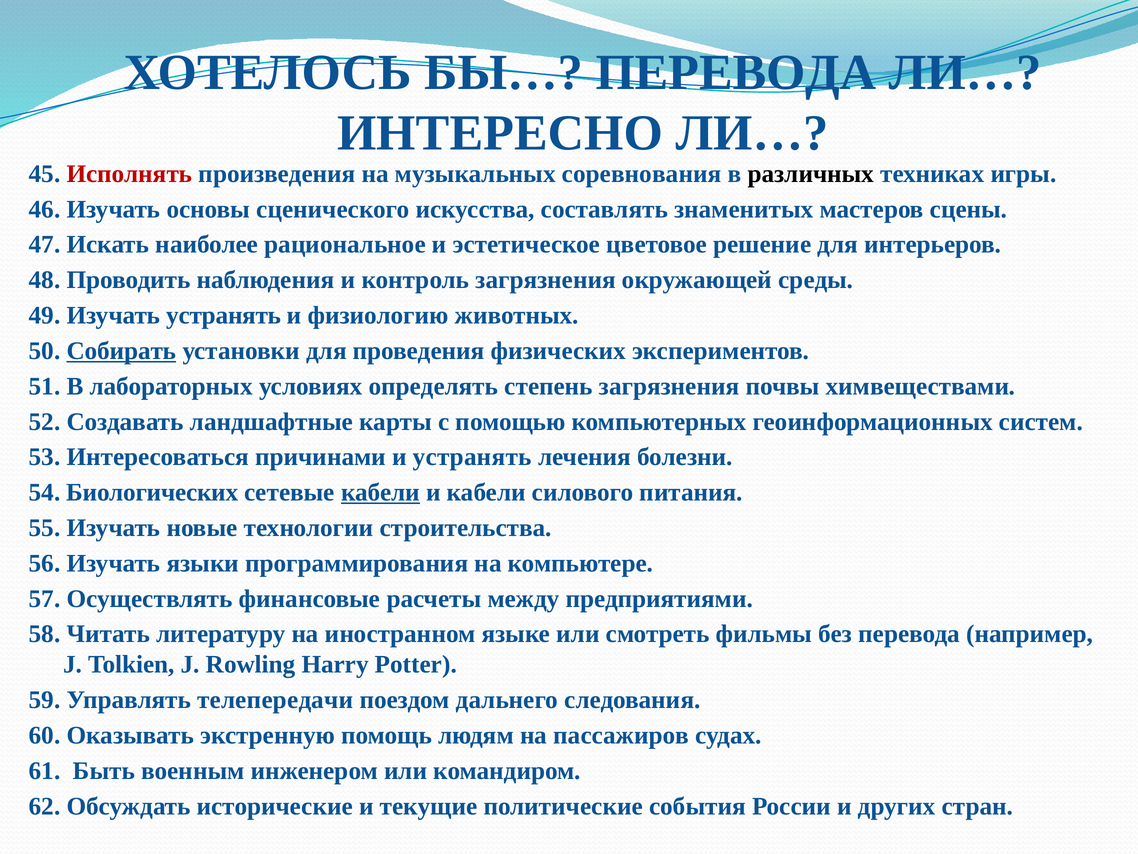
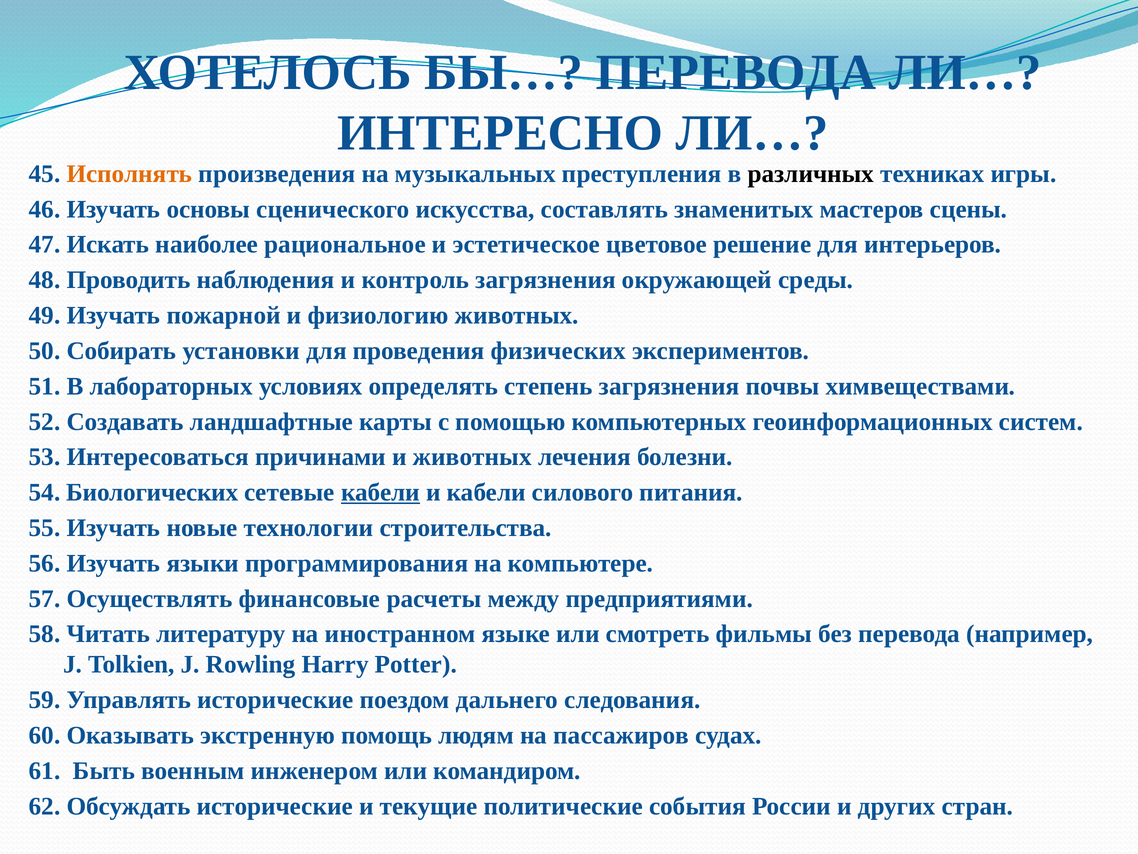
Исполнять colour: red -> orange (129, 174)
соревнования: соревнования -> преступления (642, 174)
Изучать устранять: устранять -> пожарной (224, 315)
Собирать underline: present -> none (121, 351)
и устранять: устранять -> животных (472, 457)
Управлять телепередачи: телепередачи -> исторические (275, 700)
